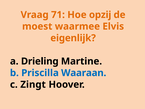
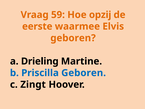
71: 71 -> 59 (58, 15)
moest: moest -> eerste (37, 26)
eigenlijk: eigenlijk -> geboren (73, 38)
Priscilla Waaraan: Waaraan -> Geboren (84, 73)
